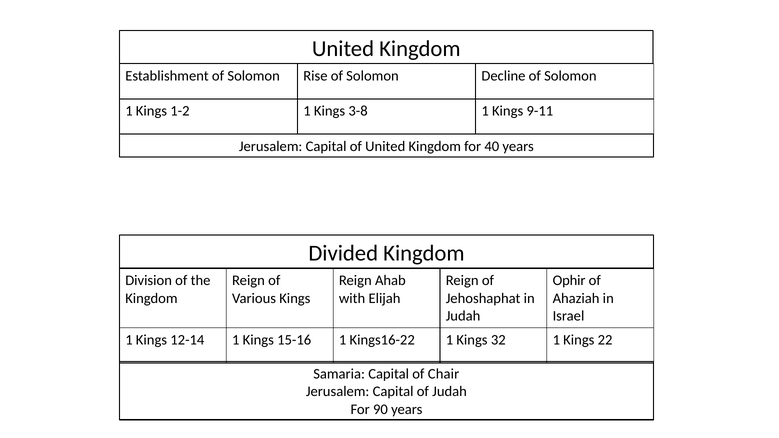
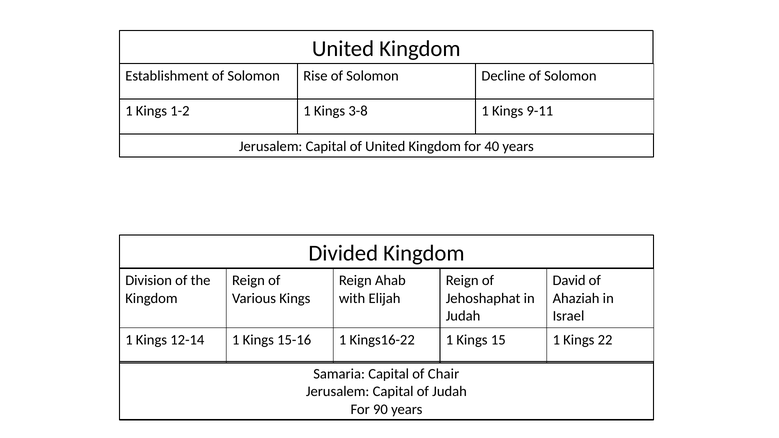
Ophir: Ophir -> David (569, 281)
32: 32 -> 15 (498, 340)
